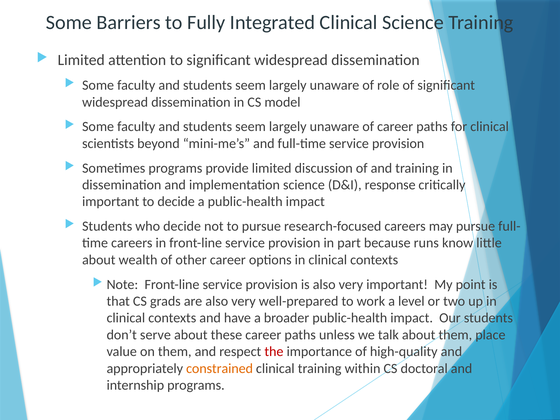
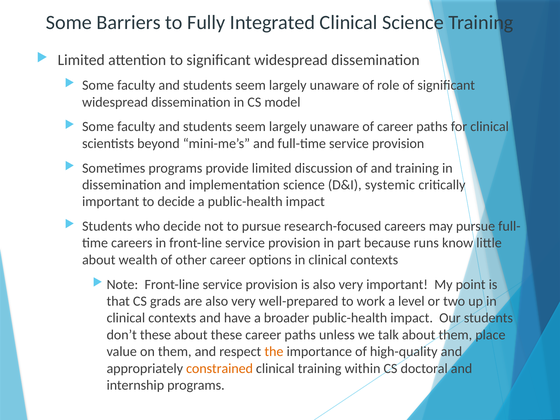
response: response -> systemic (390, 185)
don’t serve: serve -> these (156, 335)
the colour: red -> orange (274, 352)
